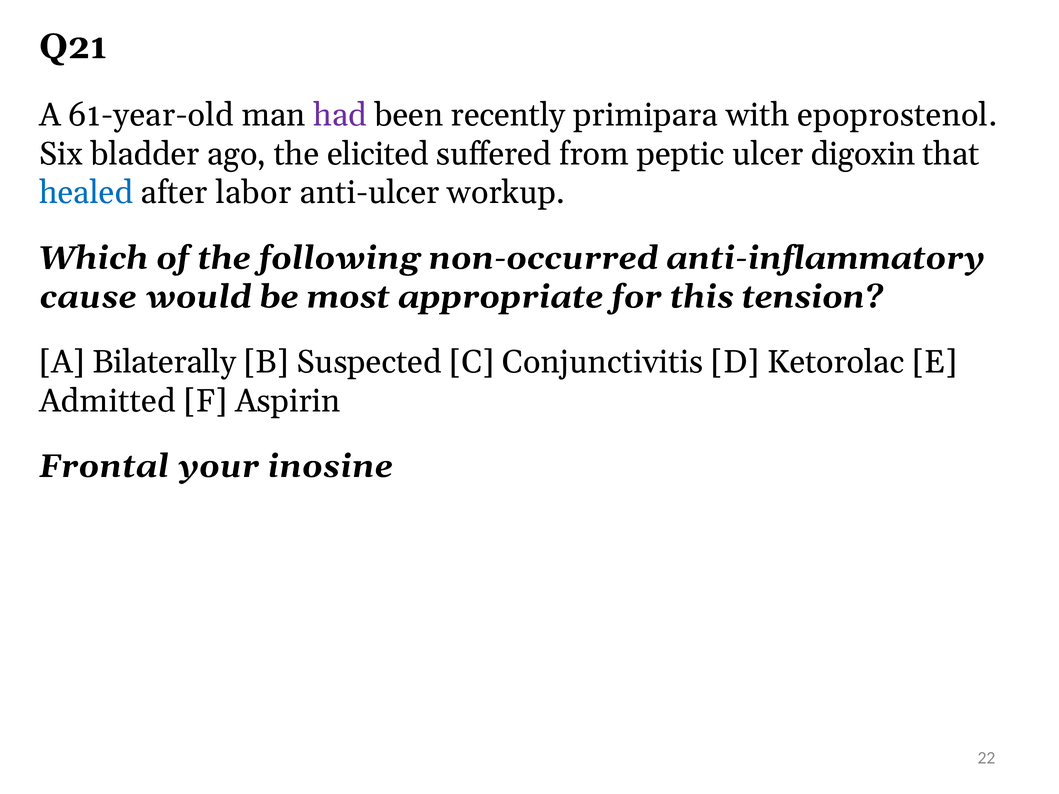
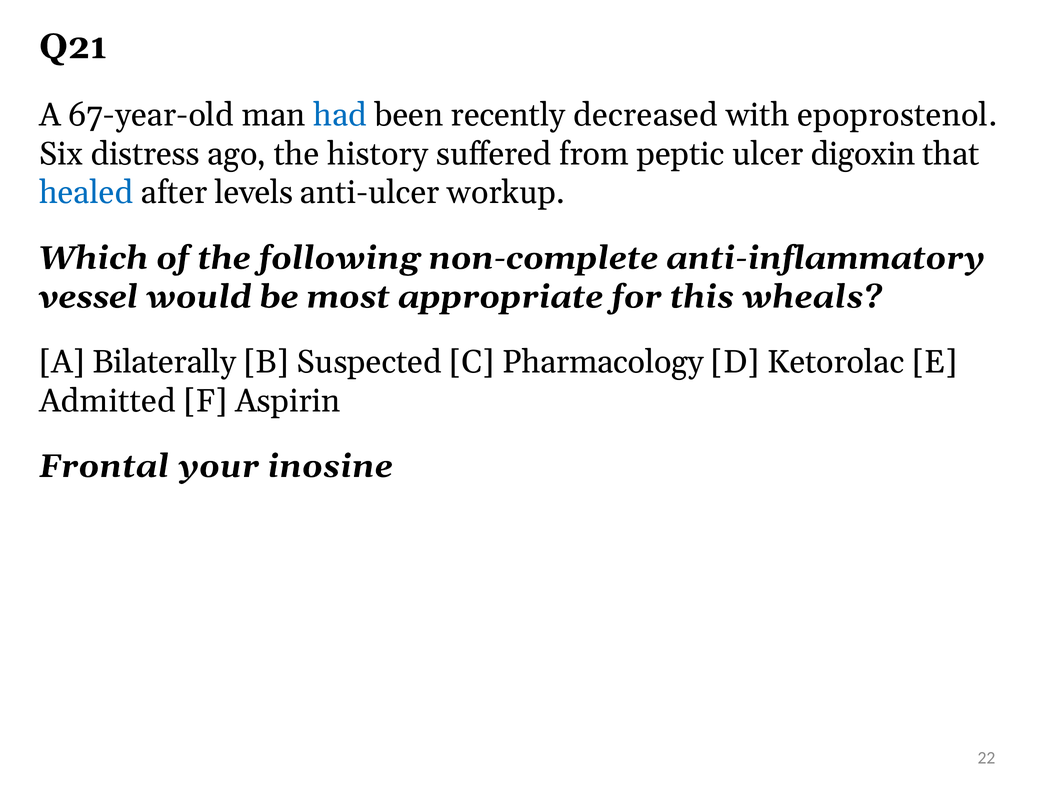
61-year-old: 61-year-old -> 67-year-old (151, 115)
had colour: purple -> blue (340, 115)
primipara: primipara -> decreased (646, 115)
bladder: bladder -> distress (145, 154)
elicited: elicited -> history (378, 154)
labor: labor -> levels (254, 193)
non-occurred: non-occurred -> non-complete (543, 258)
cause: cause -> vessel (88, 297)
tension: tension -> wheals (811, 297)
Conjunctivitis: Conjunctivitis -> Pharmacology (603, 362)
